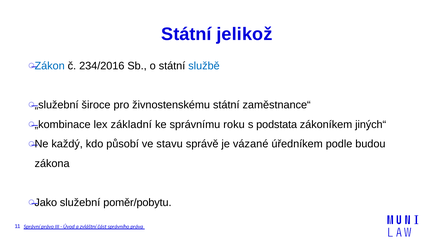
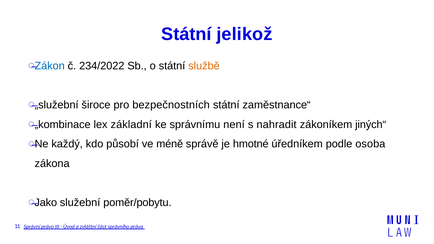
234/2016: 234/2016 -> 234/2022 (102, 66)
službě colour: blue -> orange (204, 66)
živnostenskému: živnostenskému -> bezpečnostních (171, 105)
roku: roku -> není (234, 125)
podstata: podstata -> nahradit (277, 125)
stavu: stavu -> méně (170, 144)
vázané: vázané -> hmotné (251, 144)
budou: budou -> osoba (370, 144)
